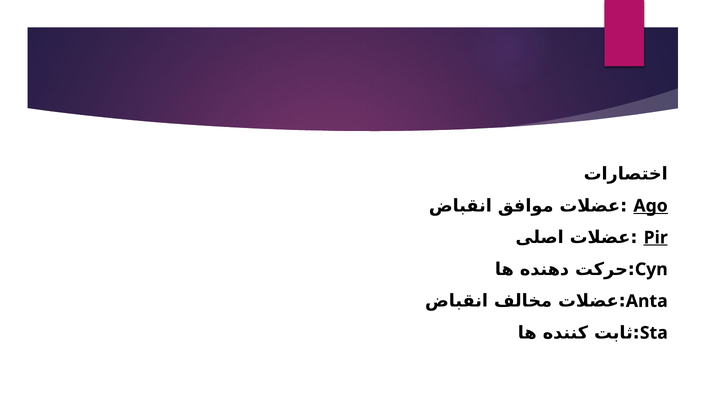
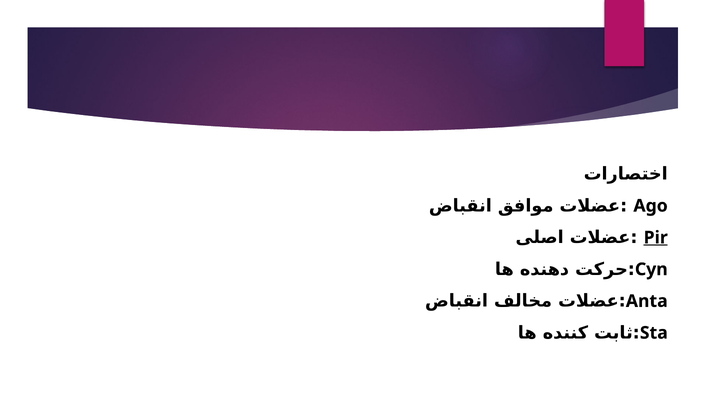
Ago underline: present -> none (651, 206)
